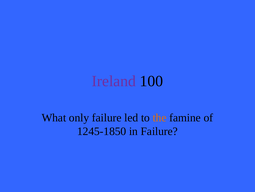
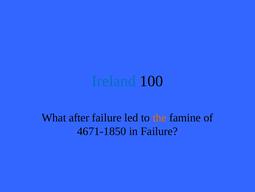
Ireland colour: purple -> blue (114, 81)
only: only -> after (79, 117)
1245-1850: 1245-1850 -> 4671-1850 (102, 131)
